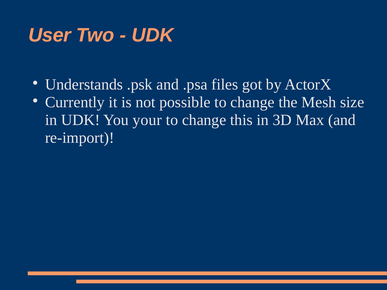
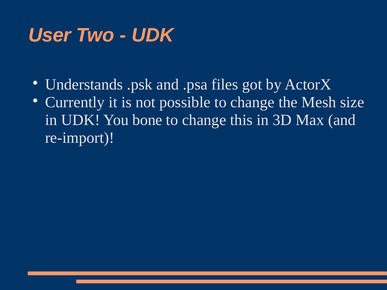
your: your -> bone (147, 120)
